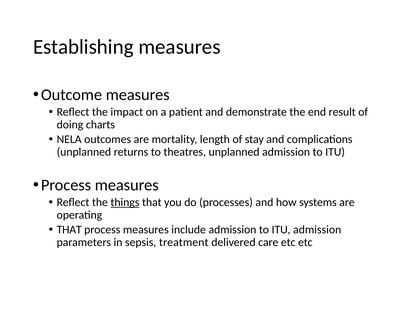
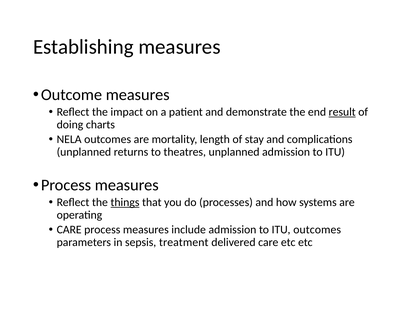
result underline: none -> present (342, 112)
THAT: THAT -> CARE (69, 230)
ITU admission: admission -> outcomes (317, 230)
